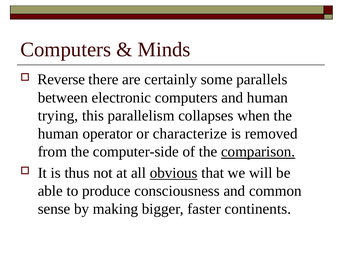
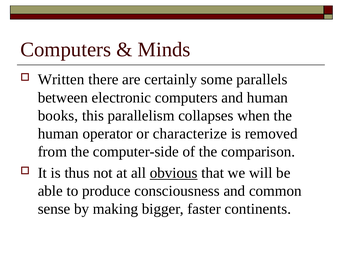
Reverse: Reverse -> Written (61, 80)
trying: trying -> books (58, 116)
comparison underline: present -> none (258, 152)
